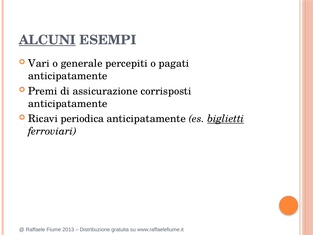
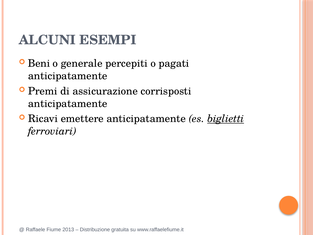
ALCUNI underline: present -> none (47, 40)
Vari: Vari -> Beni (39, 63)
periodica: periodica -> emettere (82, 119)
